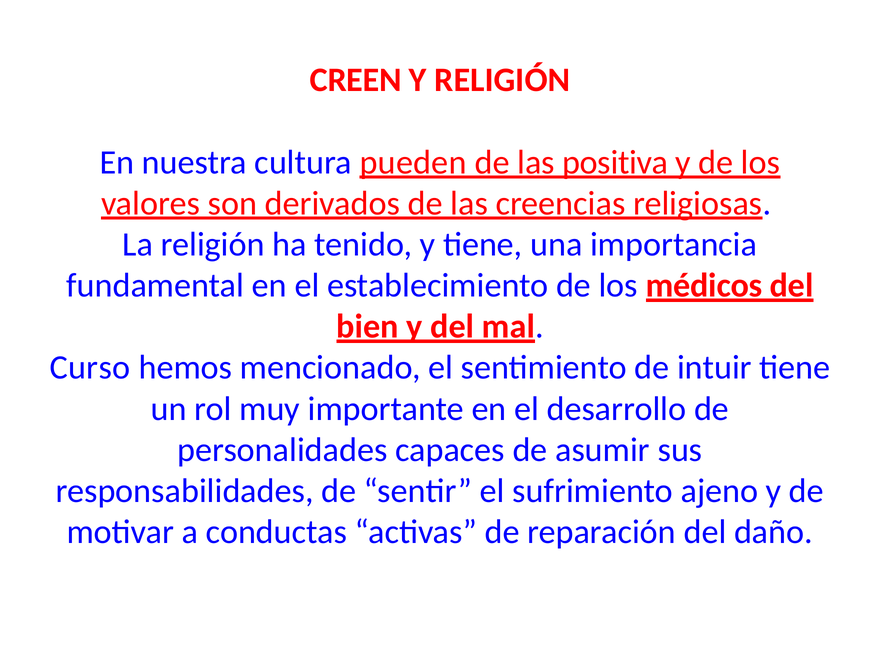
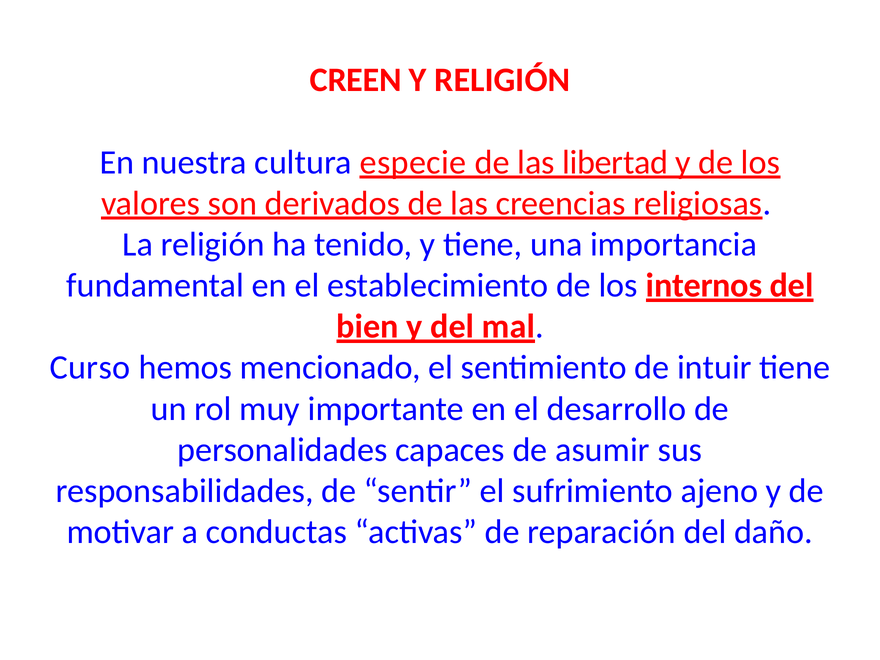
pueden: pueden -> especie (413, 162)
positiva: positiva -> libertad (615, 162)
médicos: médicos -> internos (704, 285)
